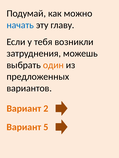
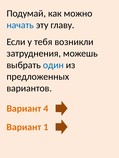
один colour: orange -> blue (53, 65)
2: 2 -> 4 (46, 109)
5: 5 -> 1 (46, 128)
